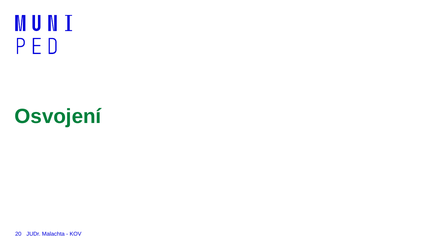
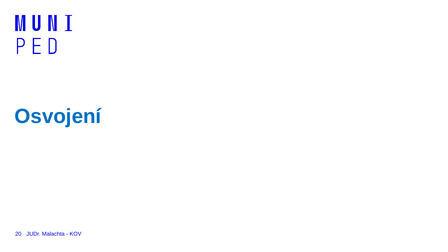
Osvojení colour: green -> blue (58, 116)
